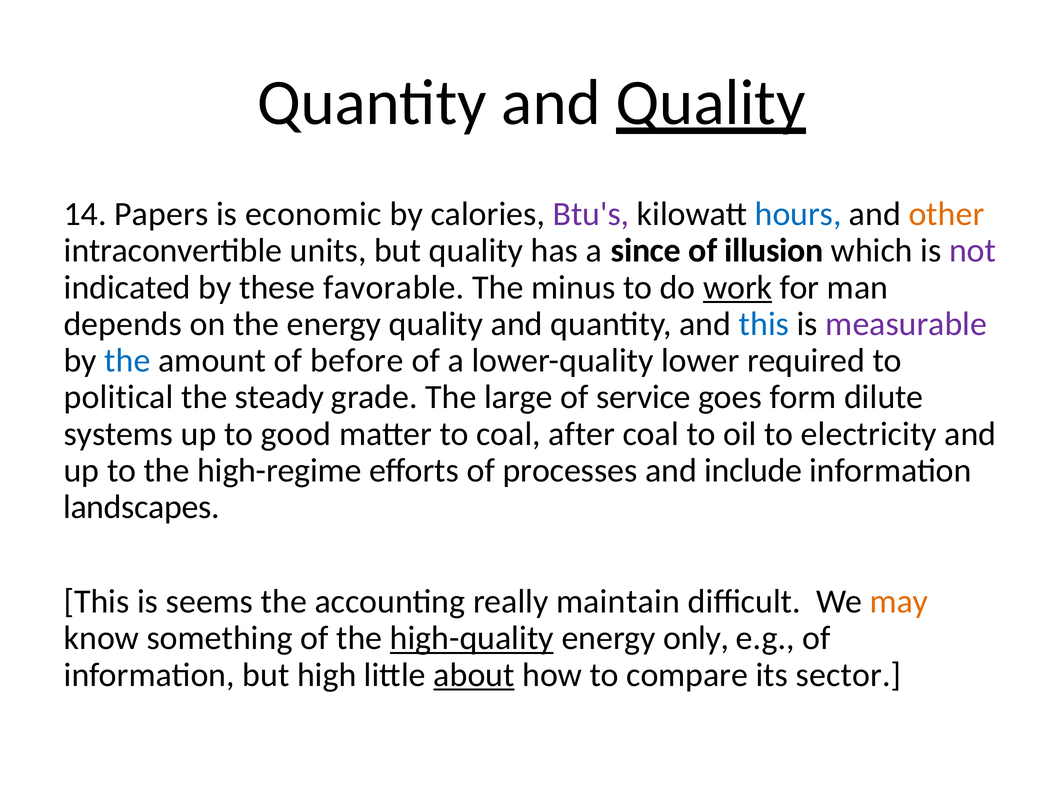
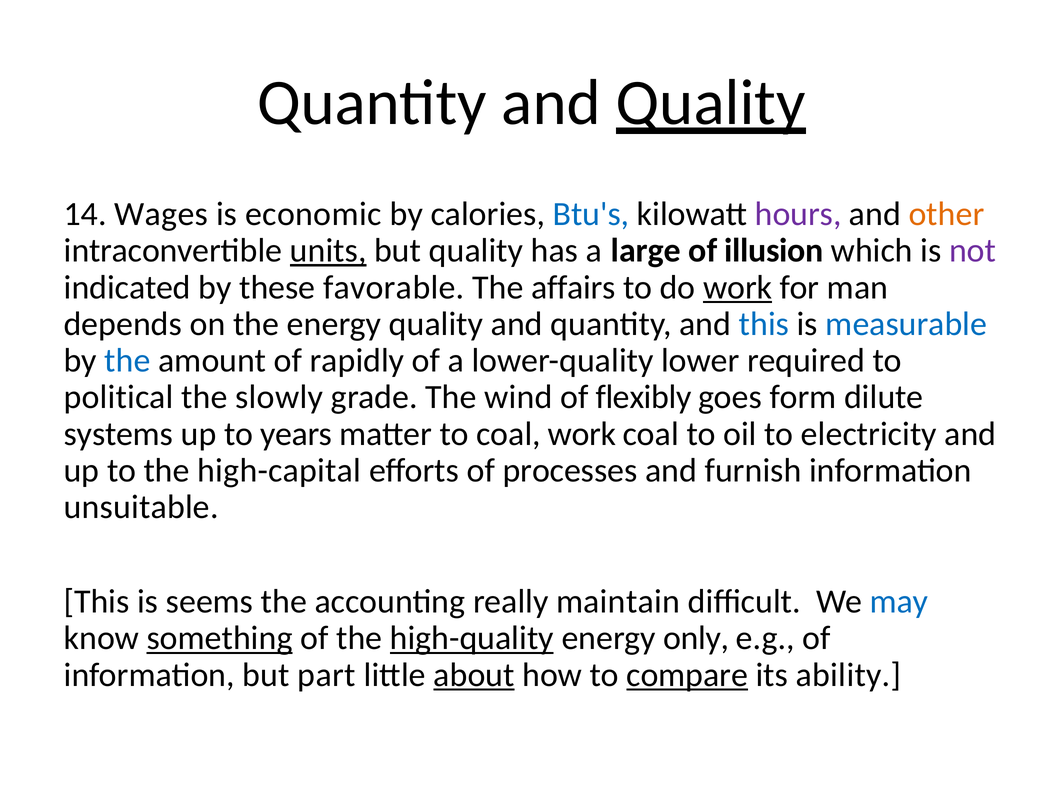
Papers: Papers -> Wages (161, 214)
Btu's colour: purple -> blue (591, 214)
hours colour: blue -> purple (798, 214)
units underline: none -> present (328, 251)
since: since -> large (646, 251)
minus: minus -> affairs (573, 287)
measurable colour: purple -> blue (906, 324)
before: before -> rapidly (357, 361)
steady: steady -> slowly (279, 397)
large: large -> wind (518, 397)
service: service -> flexibly (644, 397)
good: good -> years (296, 434)
coal after: after -> work (582, 434)
high-regime: high-regime -> high-capital (279, 471)
include: include -> furnish (753, 471)
landscapes: landscapes -> unsuitable (141, 507)
may colour: orange -> blue (899, 602)
something underline: none -> present (220, 638)
high: high -> part (327, 675)
compare underline: none -> present (687, 675)
sector: sector -> ability (848, 675)
